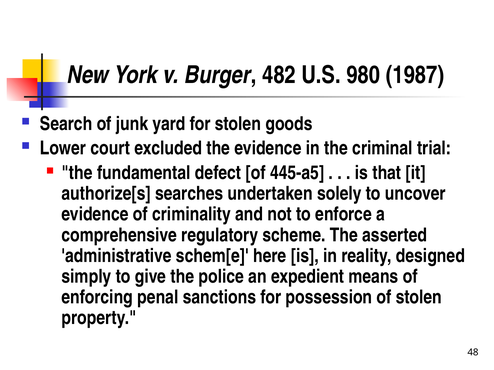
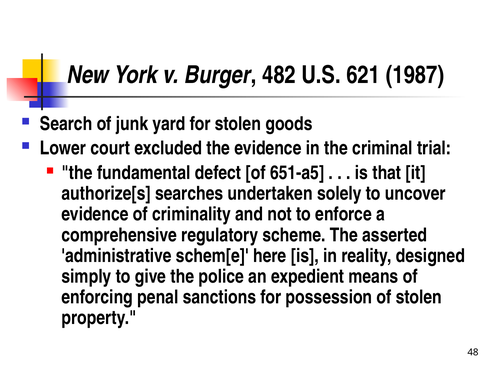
980: 980 -> 621 (363, 75)
445-a5: 445-a5 -> 651-a5 (297, 173)
